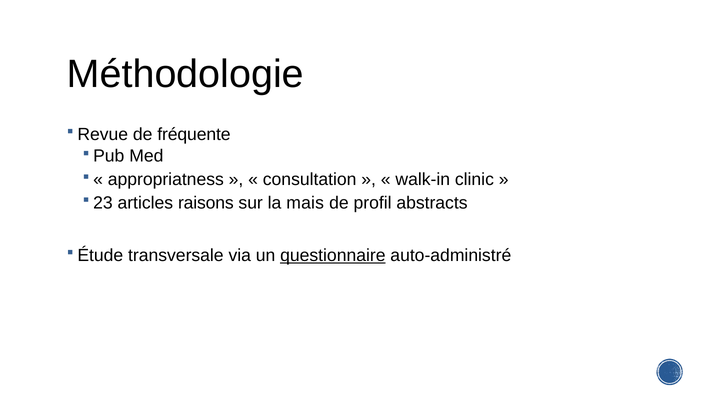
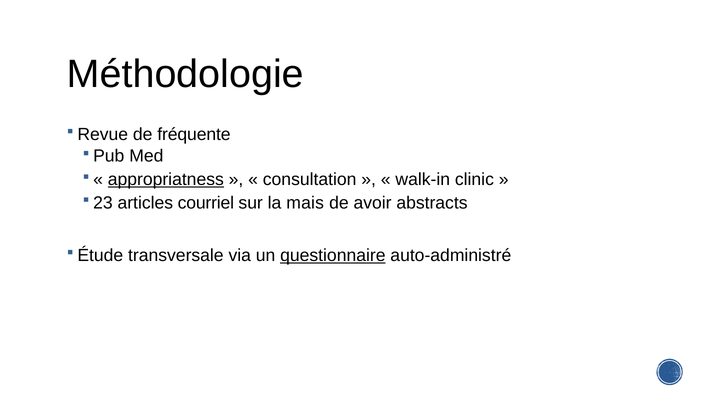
appropriatness underline: none -> present (166, 179)
raisons: raisons -> courriel (206, 203)
profil: profil -> avoir (373, 203)
